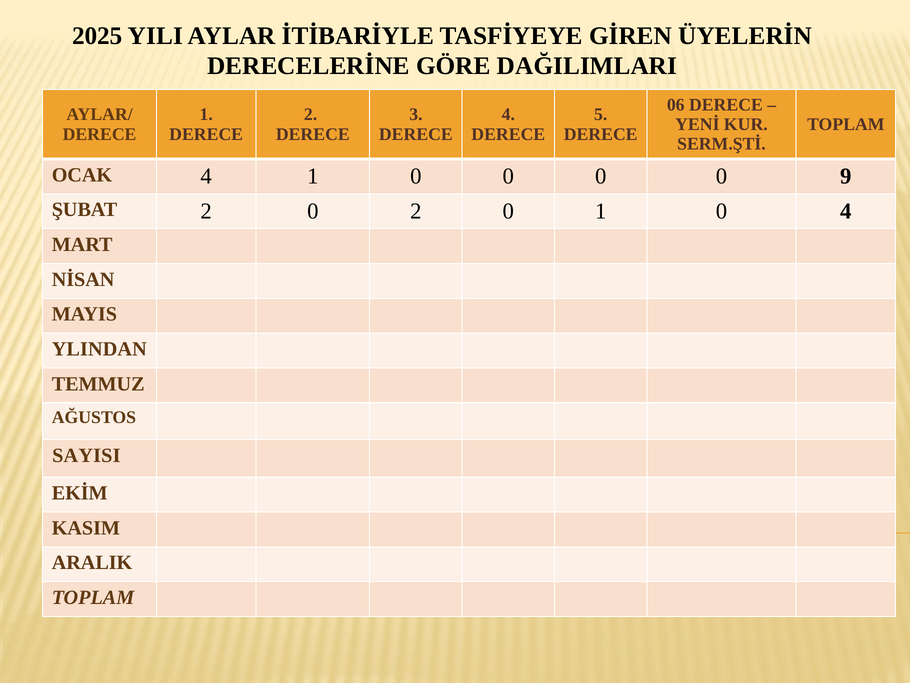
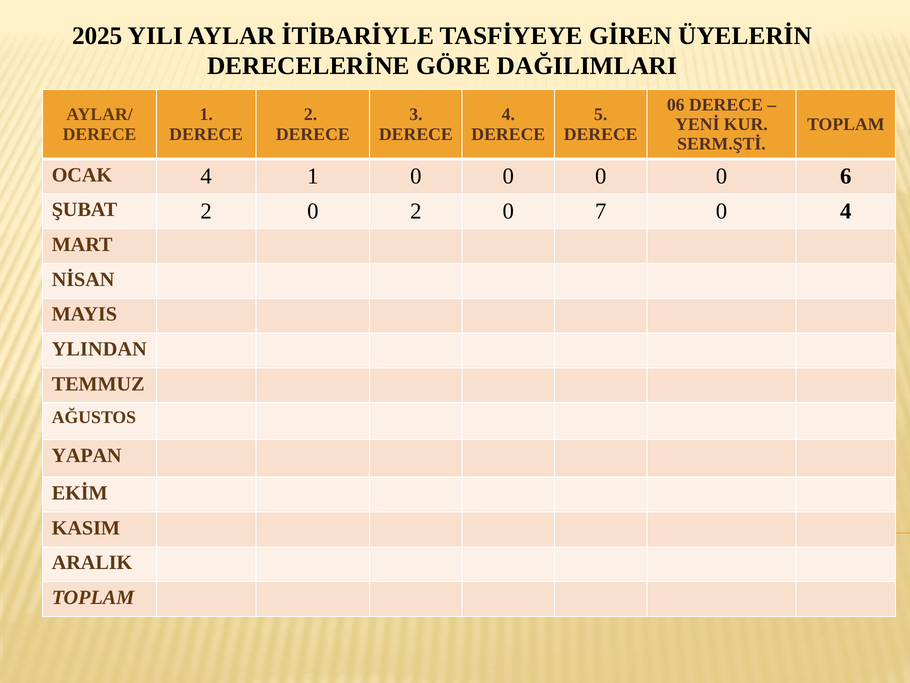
9: 9 -> 6 (846, 176)
0 1: 1 -> 7 (601, 211)
SAYISI: SAYISI -> YAPAN (87, 455)
